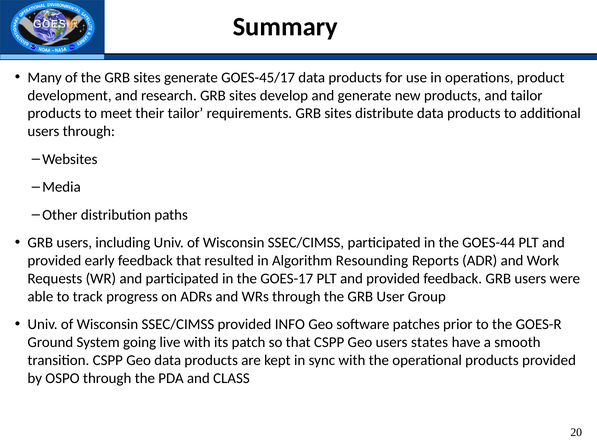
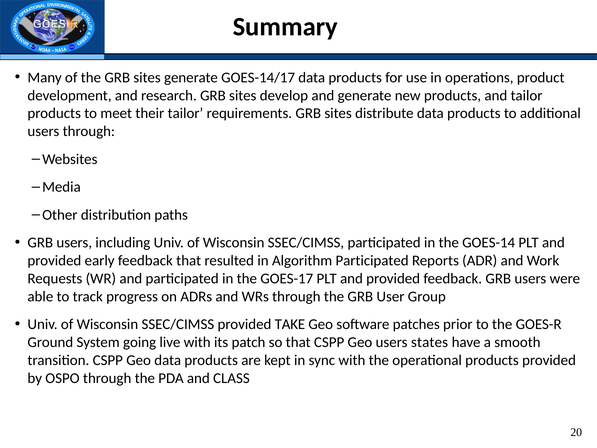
GOES-45/17: GOES-45/17 -> GOES-14/17 (258, 77)
GOES-44: GOES-44 -> GOES-14 (489, 243)
Algorithm Resounding: Resounding -> Participated (372, 261)
INFO: INFO -> TAKE (290, 324)
